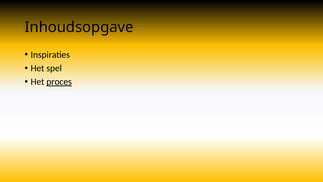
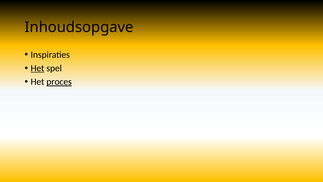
Het underline: none -> present (38, 68)
